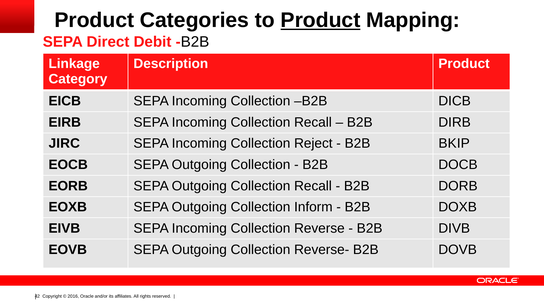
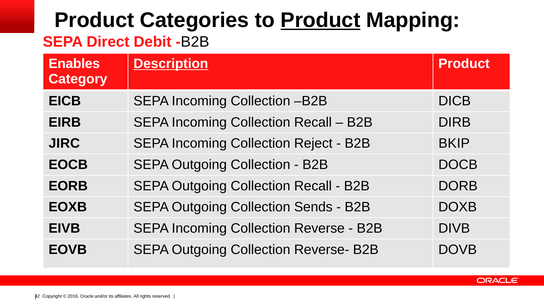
Linkage: Linkage -> Enables (74, 64)
Description underline: none -> present (171, 64)
Inform: Inform -> Sends (313, 207)
